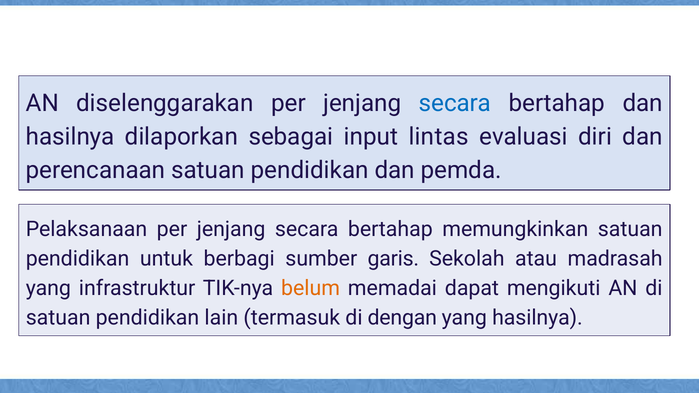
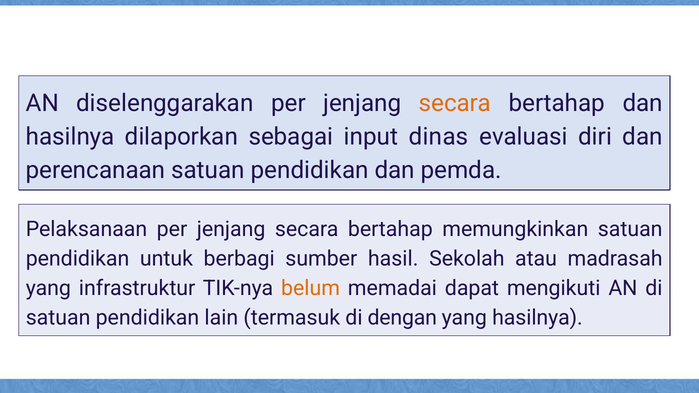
secara colour: blue -> orange (455, 103)
lintas: lintas -> dinas (439, 137)
garis: garis -> hasil (393, 259)
